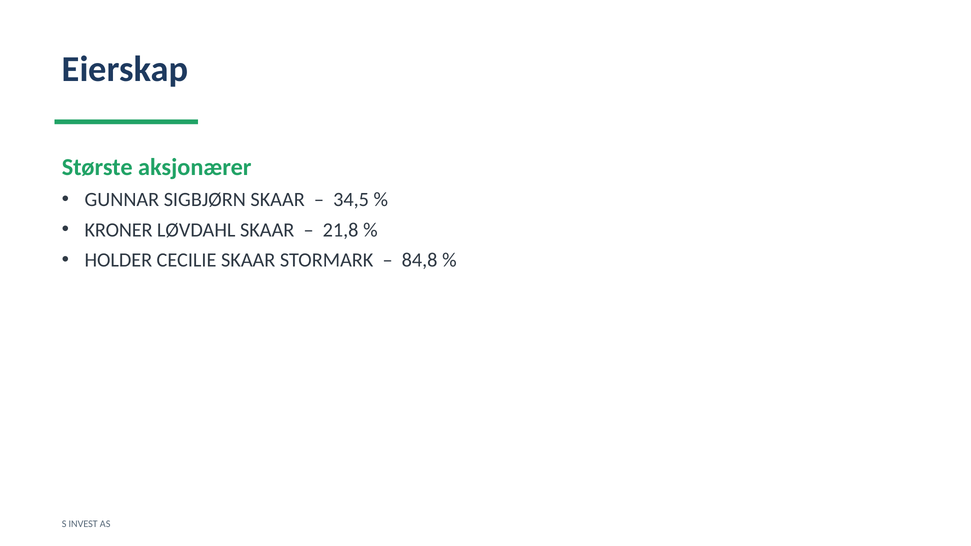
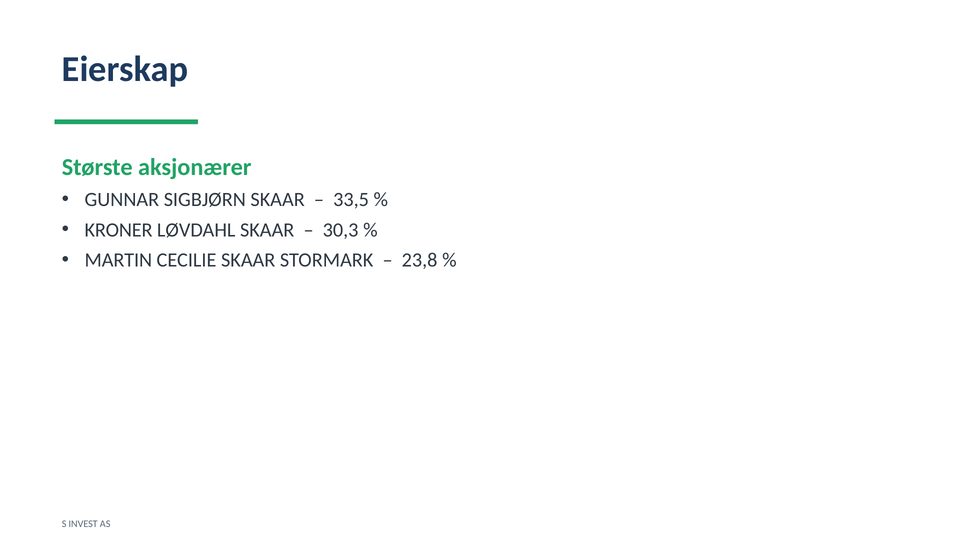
34,5: 34,5 -> 33,5 (351, 200)
21,8: 21,8 -> 30,3 (341, 230)
HOLDER: HOLDER -> MARTIN (118, 260)
84,8: 84,8 -> 23,8 (420, 260)
